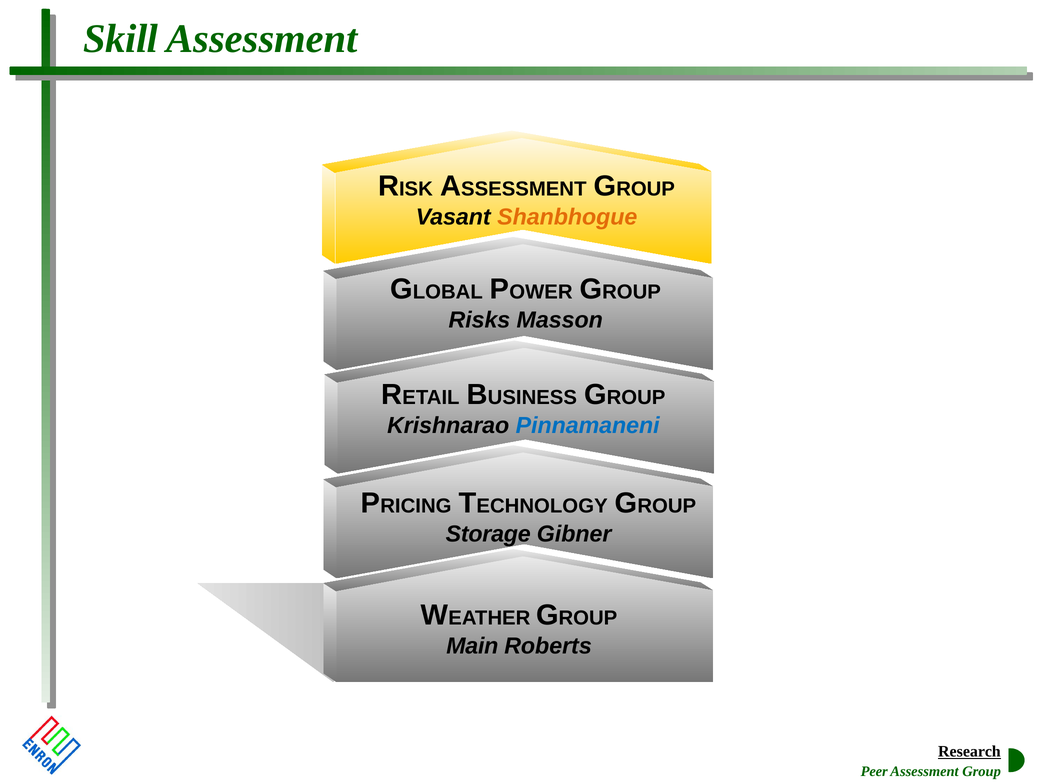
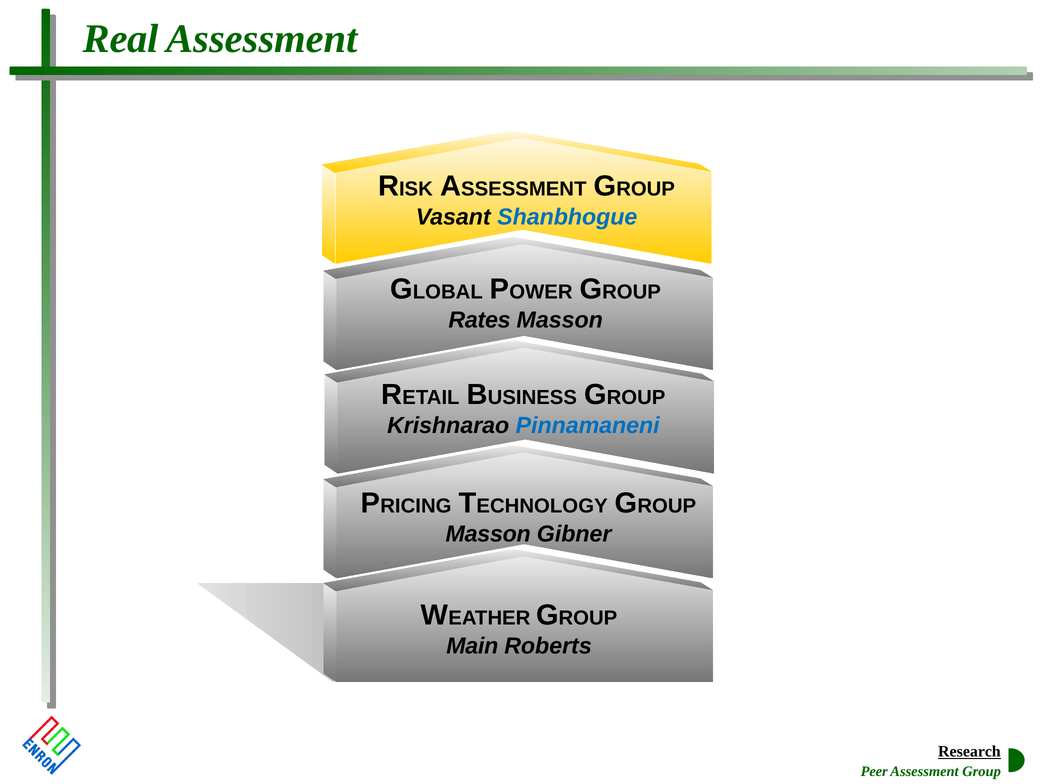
Skill: Skill -> Real (121, 39)
Shanbhogue colour: orange -> blue (567, 217)
Risks: Risks -> Rates (480, 320)
Storage: Storage -> Masson (488, 534)
